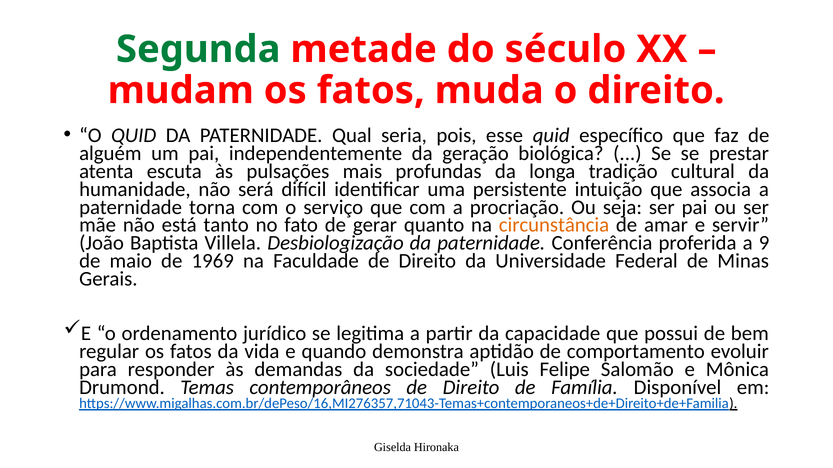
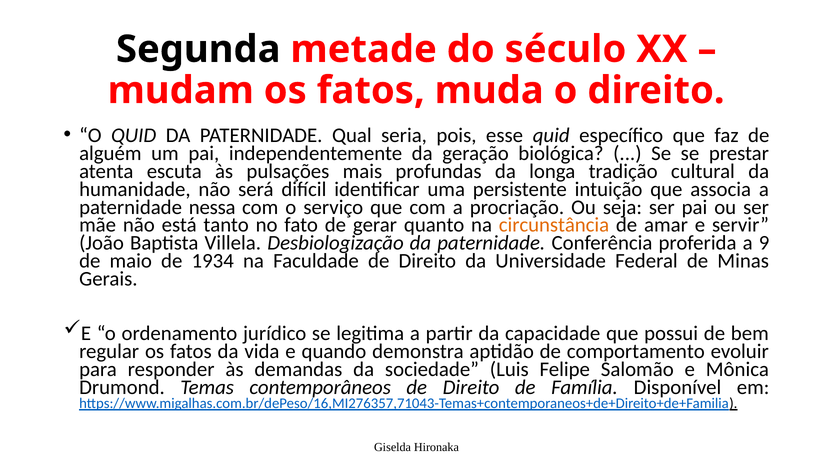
Segunda colour: green -> black (198, 49)
torna: torna -> nessa (212, 207)
1969: 1969 -> 1934 (213, 261)
